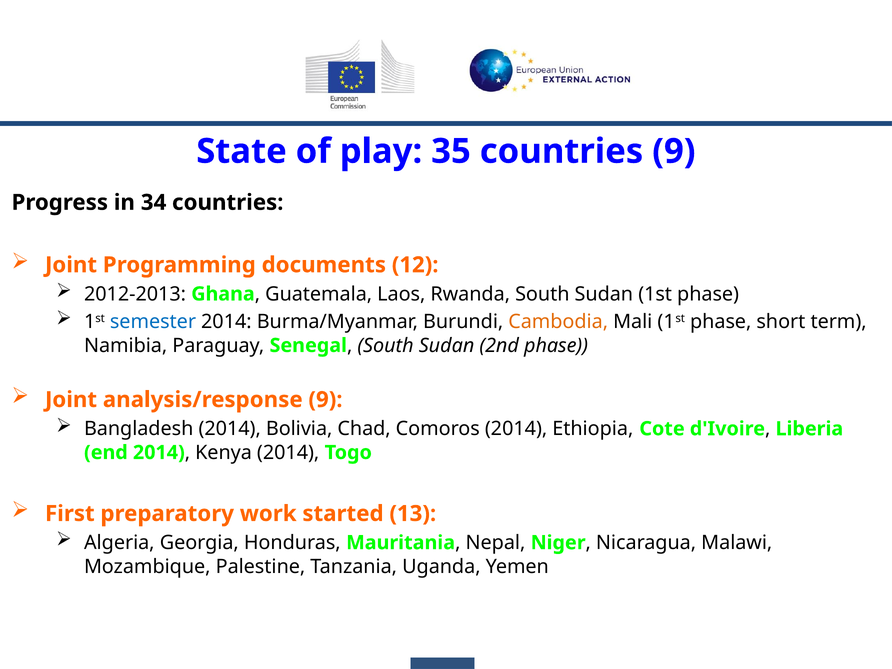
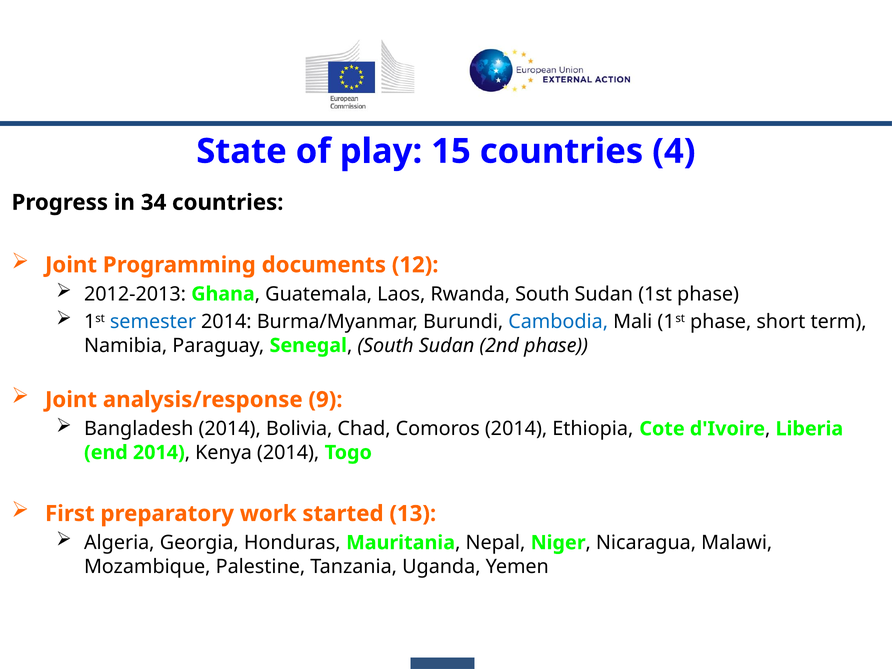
35: 35 -> 15 (451, 151)
countries 9: 9 -> 4 (674, 151)
Cambodia colour: orange -> blue (558, 322)
